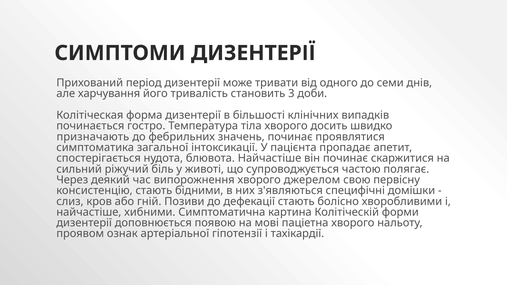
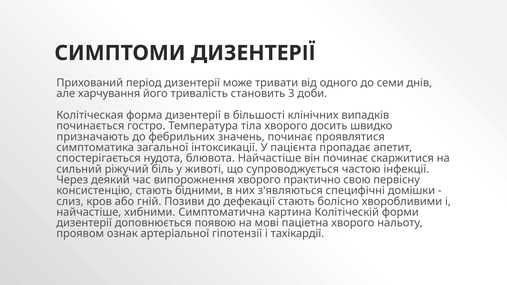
полягає: полягає -> інфекції (406, 169)
джерелом: джерелом -> практично (312, 180)
